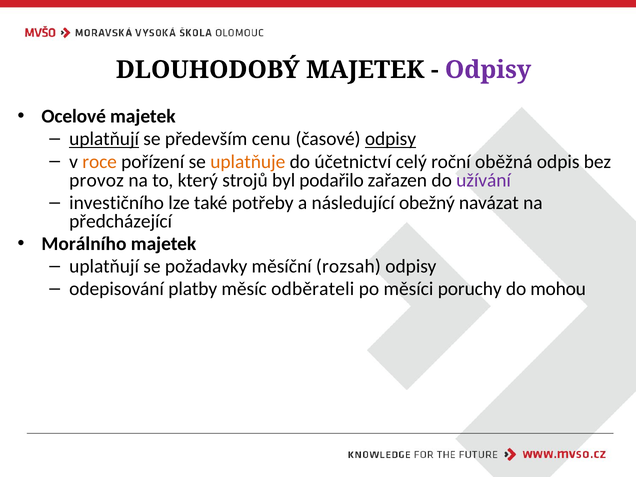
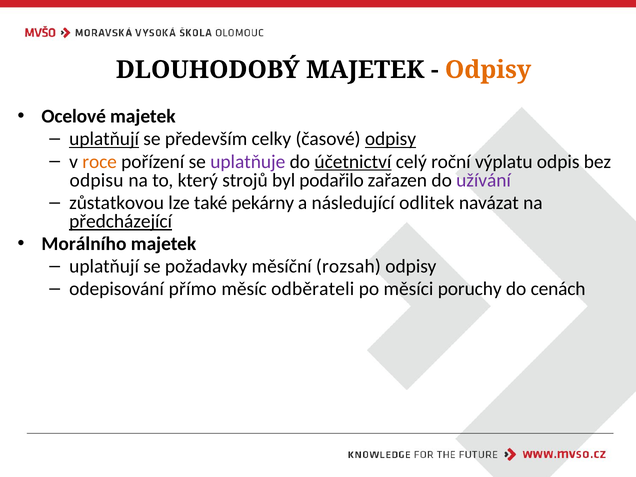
Odpisy colour: purple -> orange (488, 70)
cenu: cenu -> celky (271, 139)
uplatňuje colour: orange -> purple (248, 162)
účetnictví underline: none -> present (353, 162)
oběžná: oběžná -> výplatu (504, 162)
provoz: provoz -> odpisu (97, 180)
investičního: investičního -> zůstatkovou (117, 203)
potřeby: potřeby -> pekárny (263, 203)
obežný: obežný -> odlitek (427, 203)
předcházející underline: none -> present (121, 221)
platby: platby -> přímo (193, 289)
mohou: mohou -> cenách (558, 289)
